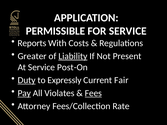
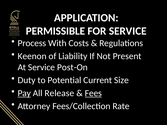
Reports: Reports -> Process (32, 43)
Greater: Greater -> Keenon (32, 56)
Liability underline: present -> none (73, 56)
Duty underline: present -> none (27, 80)
Expressly: Expressly -> Potential (64, 80)
Fair: Fair -> Size (121, 80)
Violates: Violates -> Release (59, 93)
